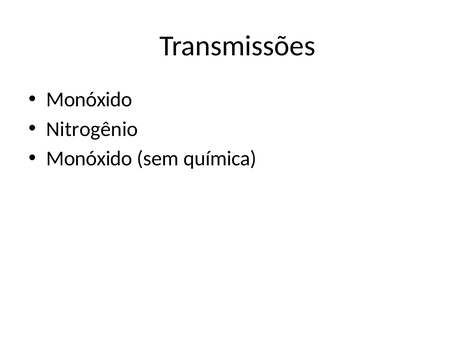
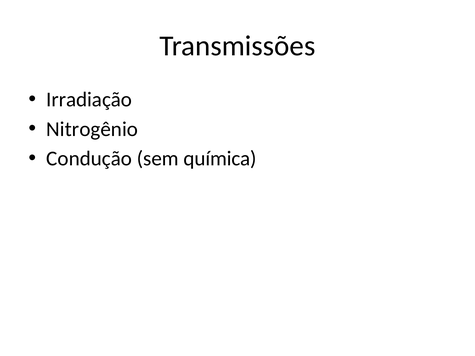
Monóxido: Monóxido -> Irradiação (89, 100)
Monóxido: Monóxido -> Condução (89, 159)
